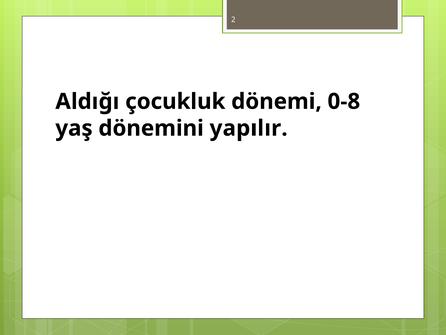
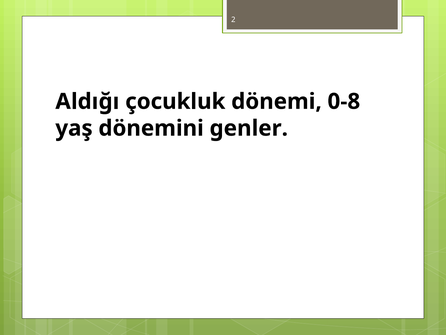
yapılır: yapılır -> genler (249, 128)
